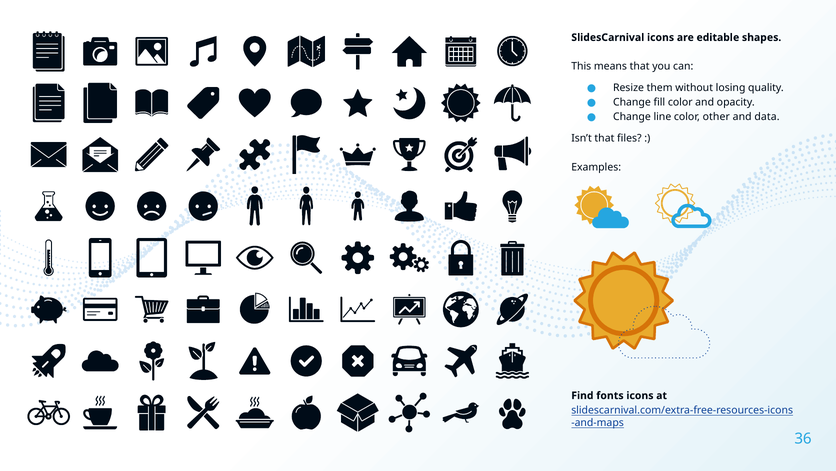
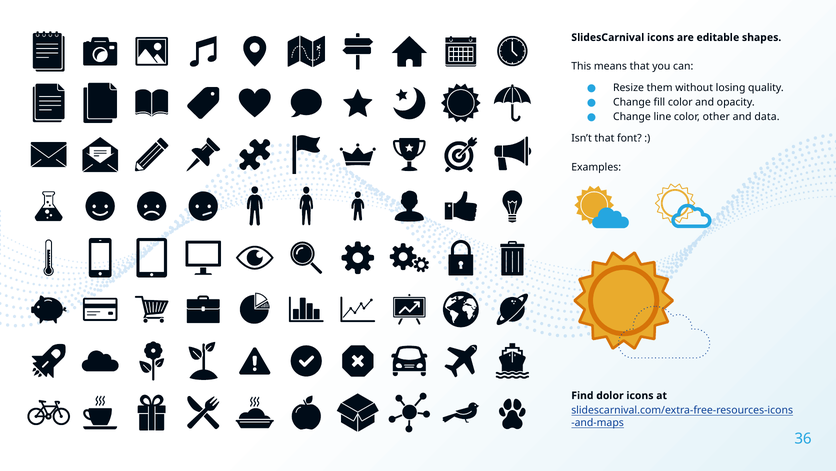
files: files -> font (629, 138)
fonts: fonts -> dolor (610, 395)
